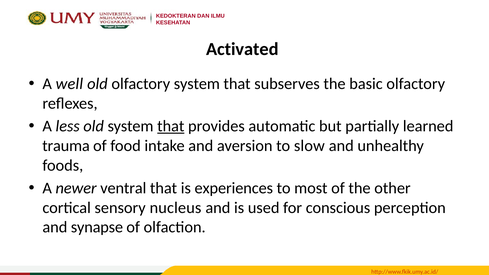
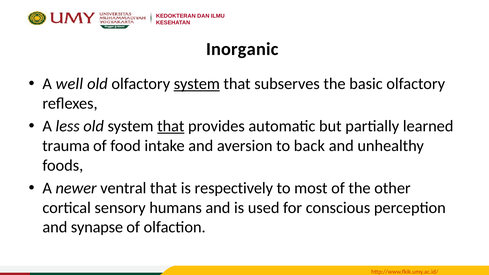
Activated: Activated -> Inorganic (242, 49)
system underline: none -> present (197, 84)
slow: slow -> back (309, 146)
experiences: experiences -> respectively (234, 188)
nucleus: nucleus -> humans (176, 208)
